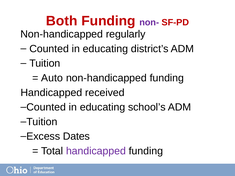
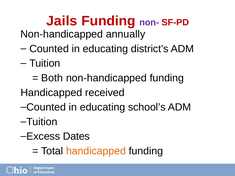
Both: Both -> Jails (62, 21)
regularly: regularly -> annually (126, 34)
Auto: Auto -> Both (52, 78)
handicapped colour: purple -> orange (96, 151)
